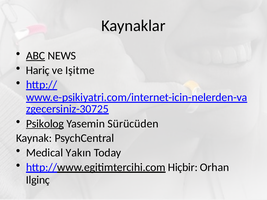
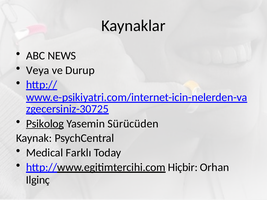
ABC underline: present -> none (36, 56)
Hariç: Hariç -> Veya (38, 70)
Işitme: Işitme -> Durup (80, 70)
Yakın: Yakın -> Farklı (78, 153)
